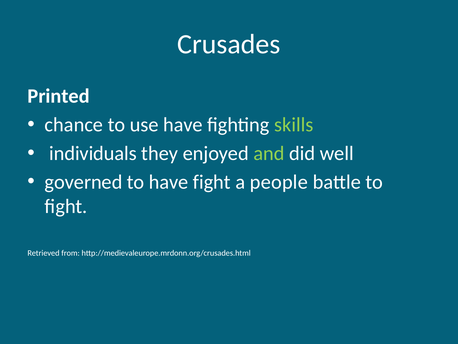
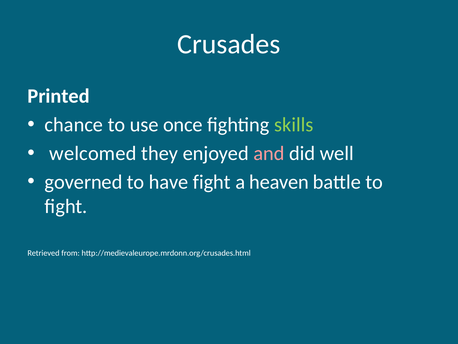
use have: have -> once (183, 125)
individuals: individuals -> welcomed (93, 153)
and colour: light green -> pink (269, 153)
people: people -> heaven (279, 182)
